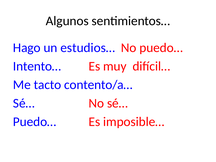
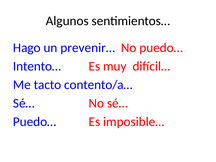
estudios…: estudios… -> prevenir… (88, 48)
